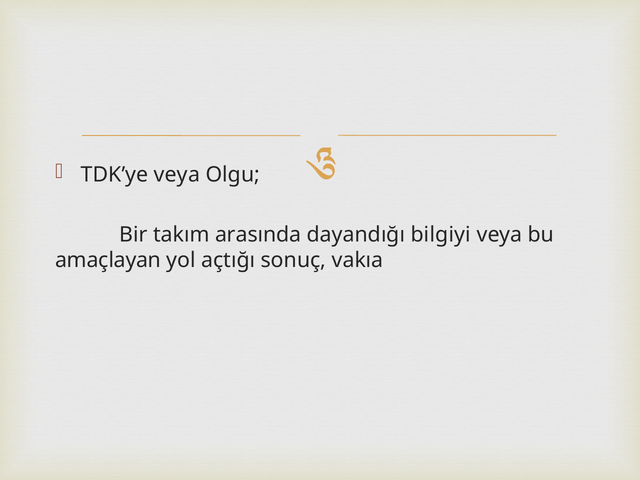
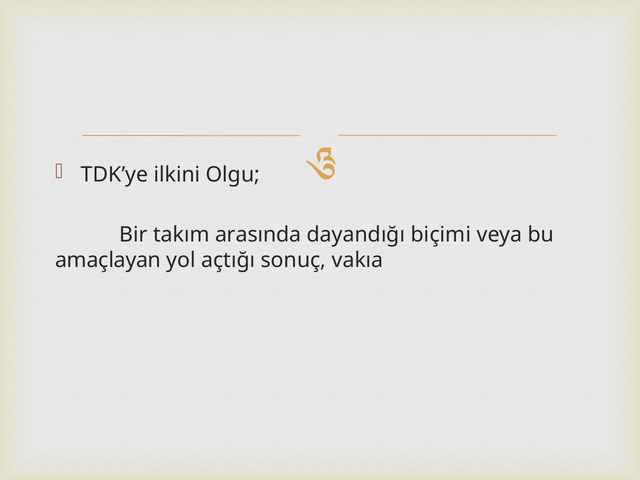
TDK’ye veya: veya -> ilkini (177, 175)
bilgiyi: bilgiyi -> biçimi (441, 235)
